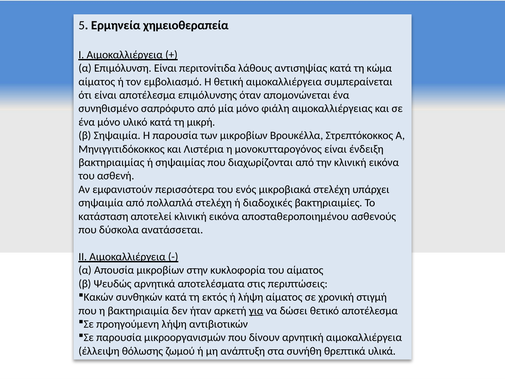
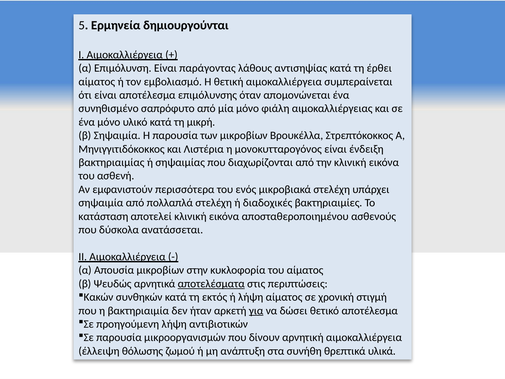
χημειοθεραπεία: χημειοθεραπεία -> δημιουργούνται (186, 25)
περιτονίτιδα: περιτονίτιδα -> παράγοντας (207, 68)
κώμα: κώμα -> έρθει (379, 68)
αποτελέσματα underline: none -> present (211, 284)
